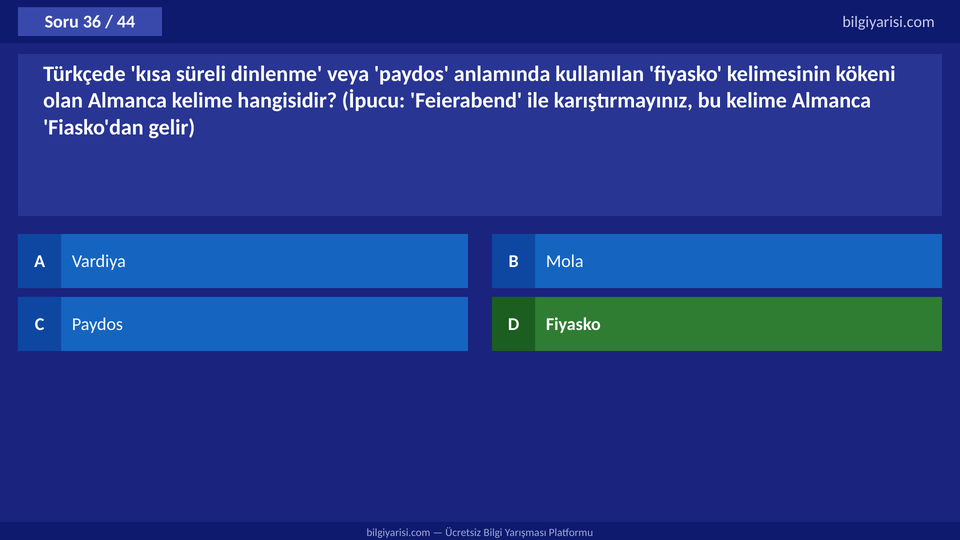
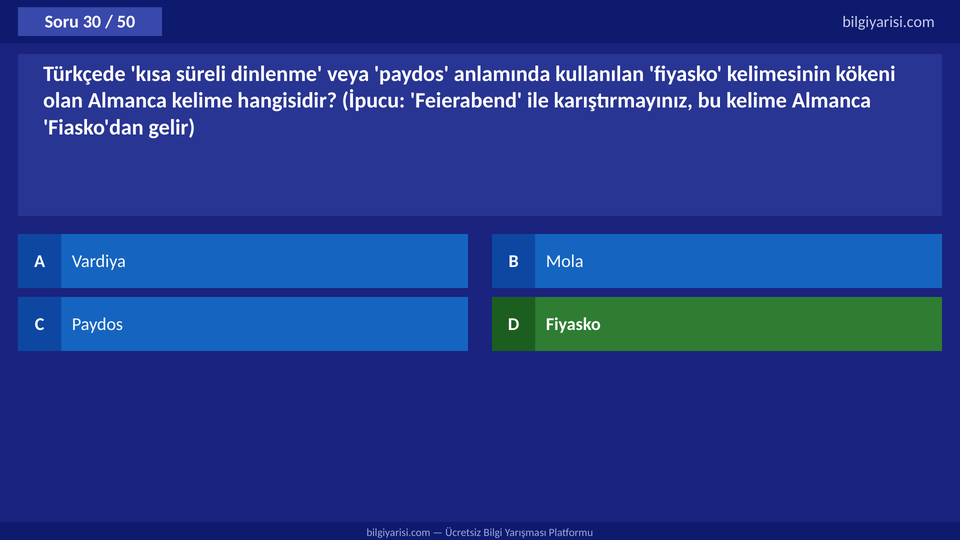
36: 36 -> 30 (92, 22)
44: 44 -> 50 (126, 22)
